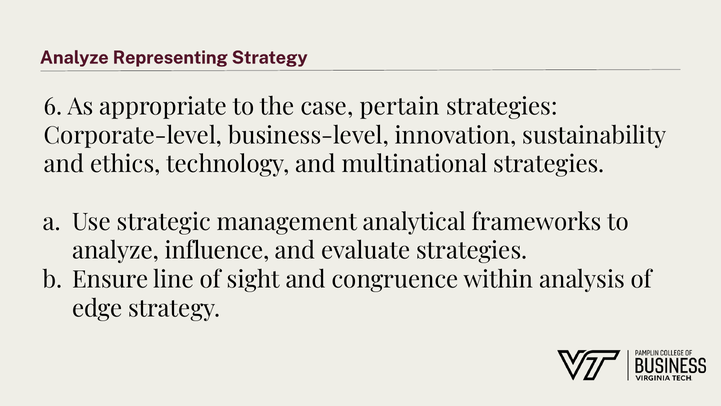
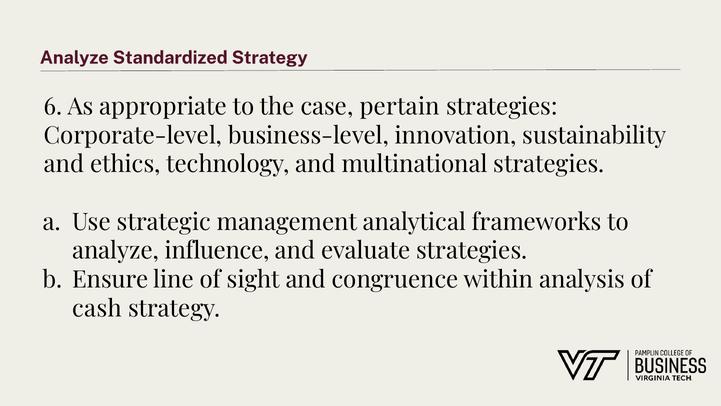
Representing: Representing -> Standardized (170, 58)
edge: edge -> cash (97, 308)
